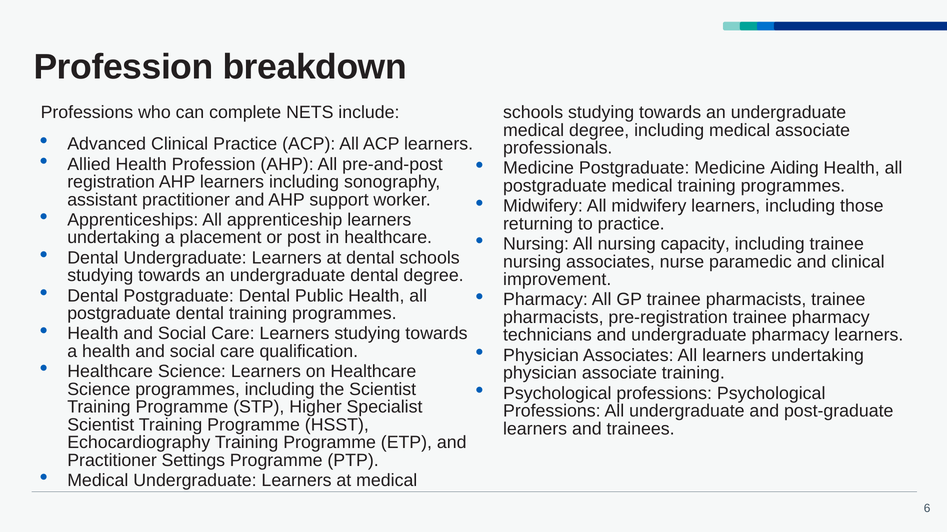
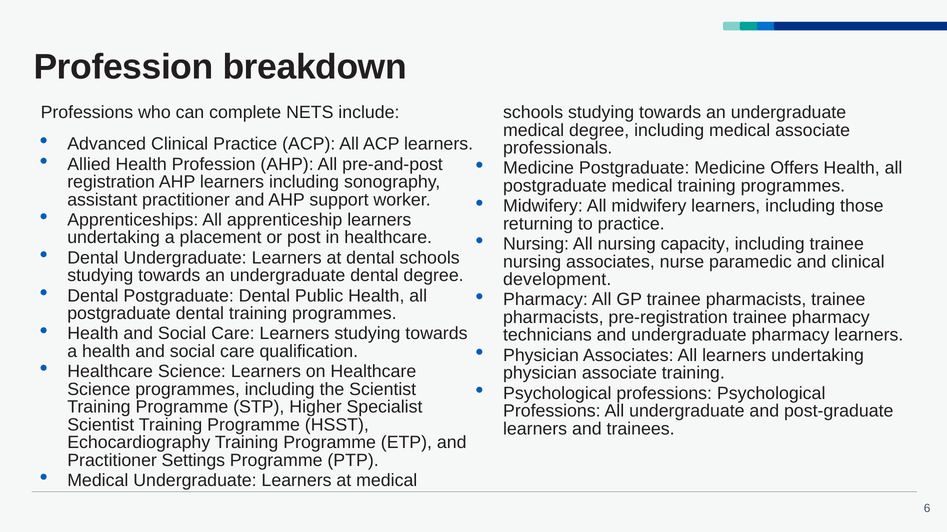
Aiding: Aiding -> Offers (794, 168)
improvement: improvement -> development (557, 280)
